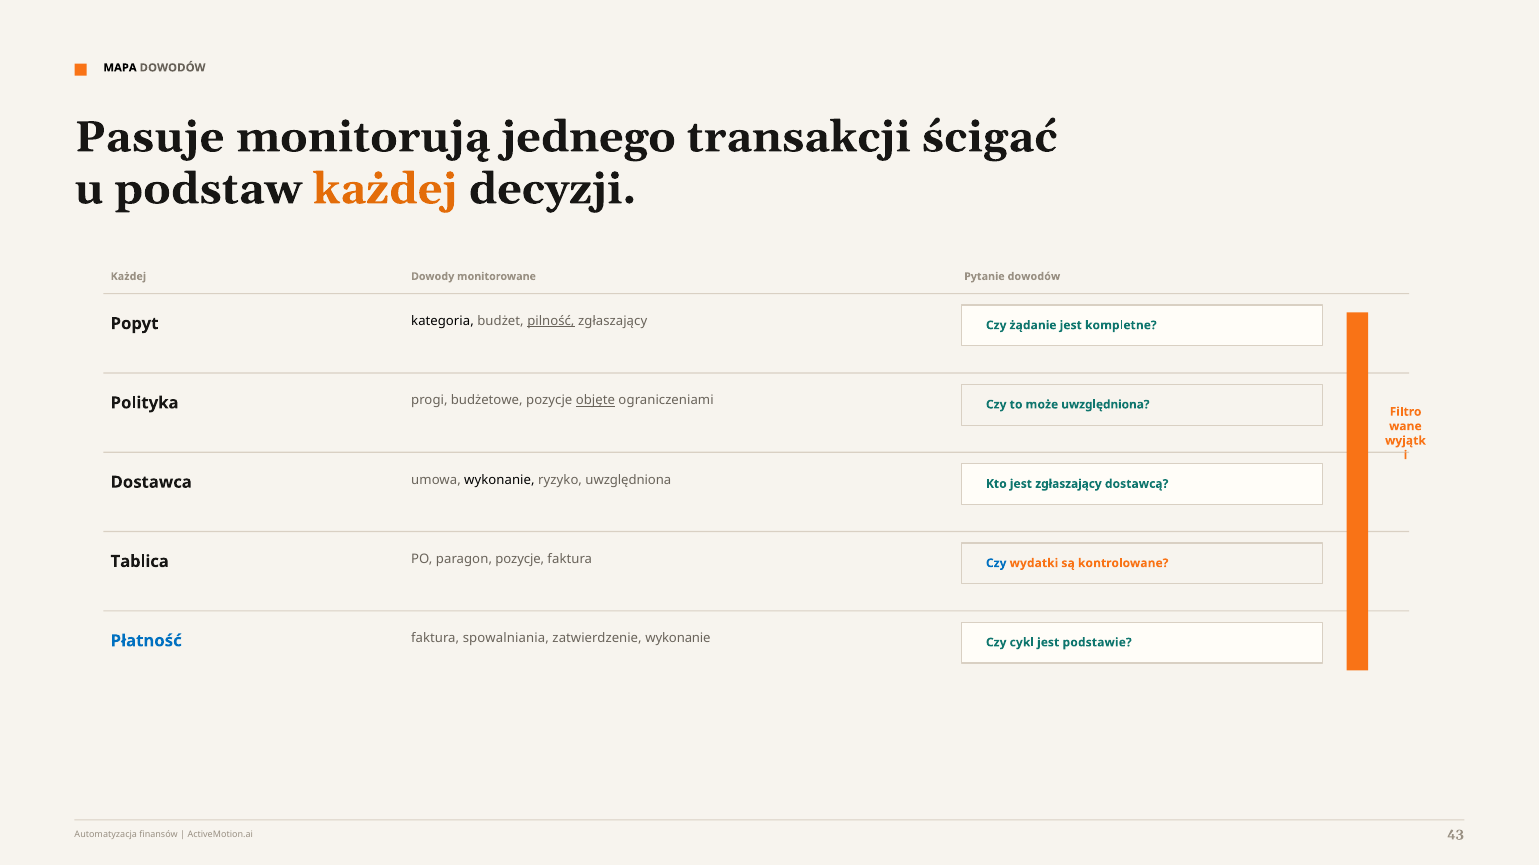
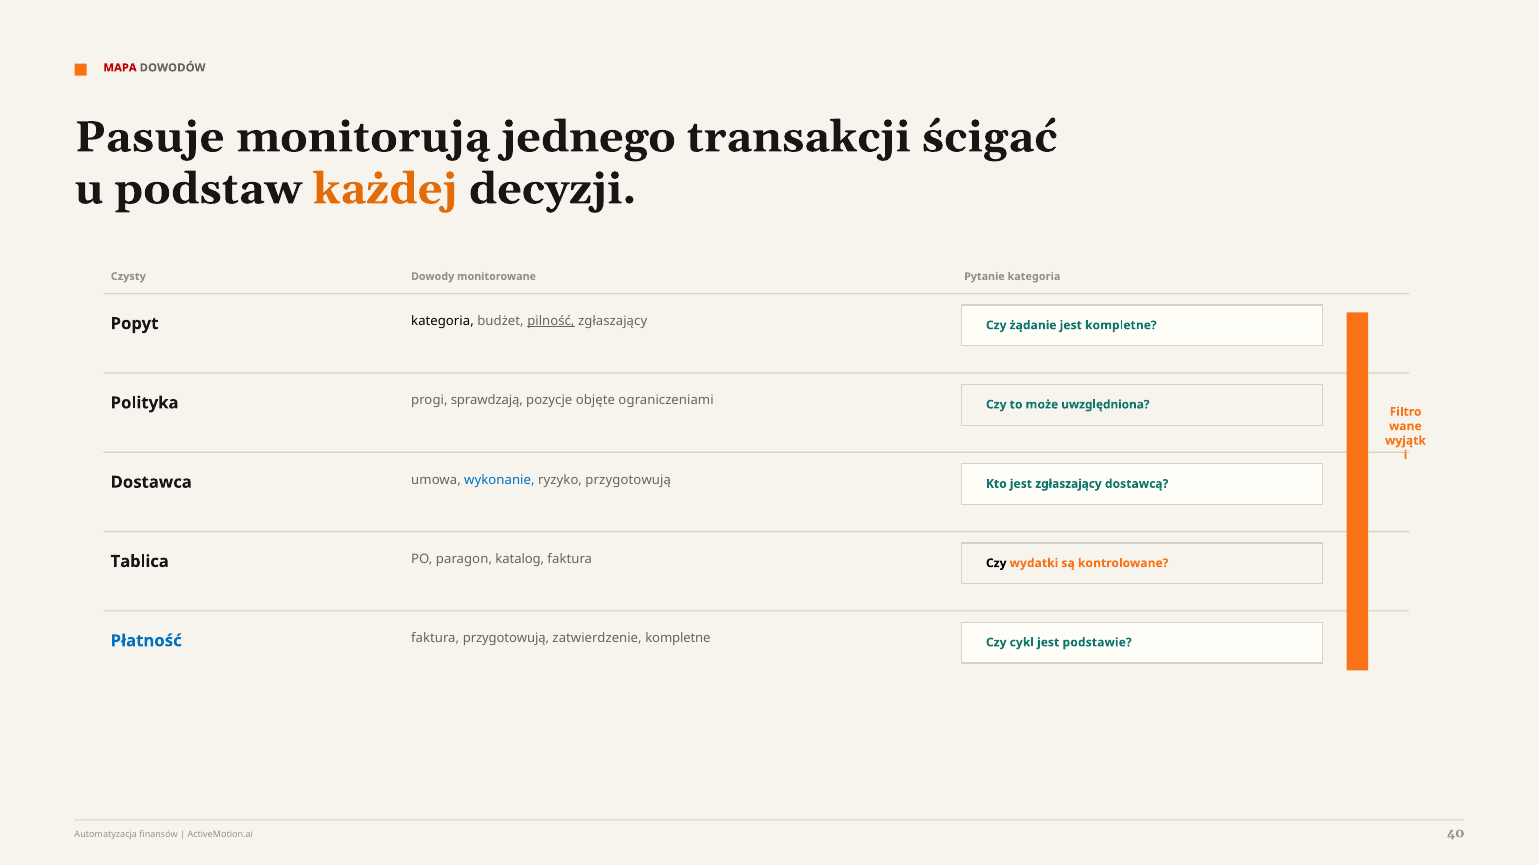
MAPA colour: black -> red (120, 68)
Każdej: Każdej -> Czysty (128, 277)
Pytanie dowodów: dowodów -> kategoria (1034, 277)
budżetowe: budżetowe -> sprawdzają (487, 401)
objęte underline: present -> none (595, 401)
wykonanie colour: black -> blue (499, 480)
ryzyko uwzględniona: uwzględniona -> przygotowują (628, 480)
paragon pozycje: pozycje -> katalog (520, 560)
Czy colour: blue -> black (996, 564)
faktura spowalniania: spowalniania -> przygotowują (506, 639)
zatwierdzenie wykonanie: wykonanie -> kompletne (678, 639)
43: 43 -> 40 (1456, 834)
